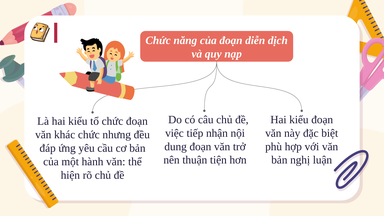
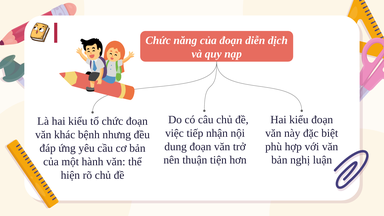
khác chức: chức -> bệnh (89, 135)
